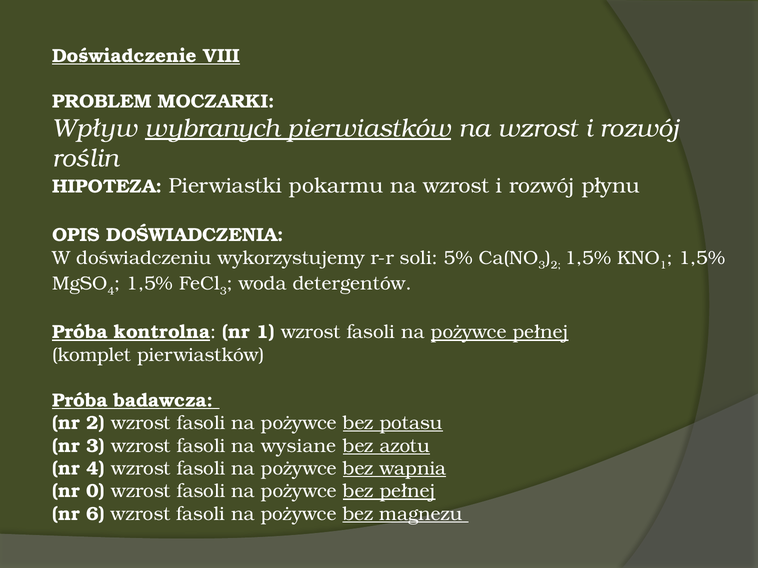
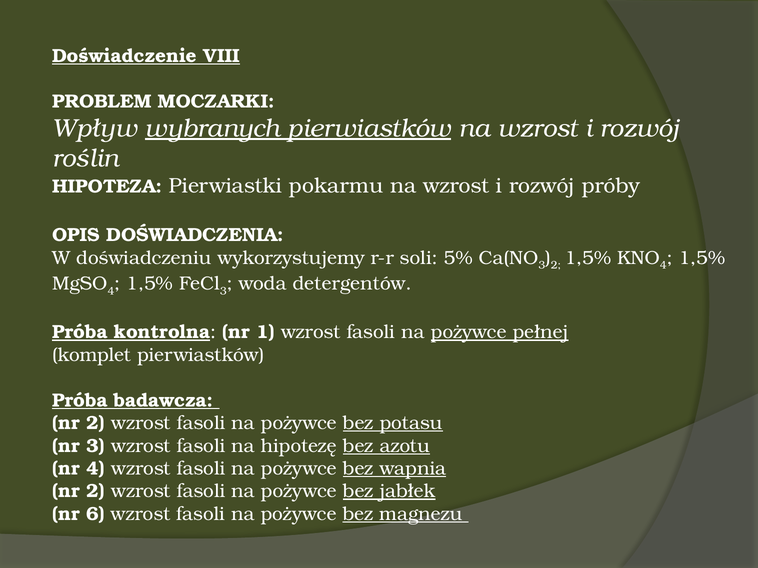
płynu: płynu -> próby (611, 186)
1: 1 -> 4 (663, 265)
wysiane: wysiane -> hipotezę (299, 446)
0: 0 -> 2 (96, 492)
bez pełnej: pełnej -> jabłek (408, 492)
